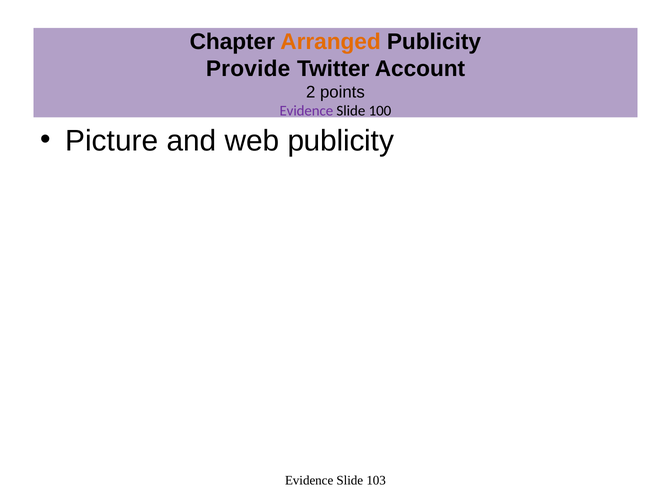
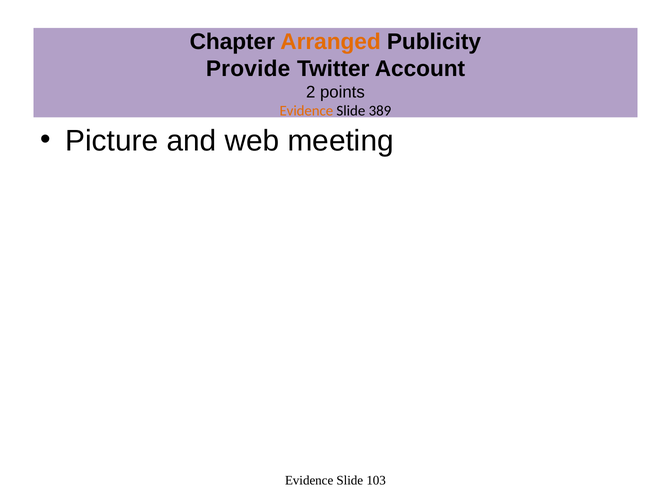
Evidence colour: purple -> orange (306, 111)
100: 100 -> 389 (380, 111)
web publicity: publicity -> meeting (341, 141)
